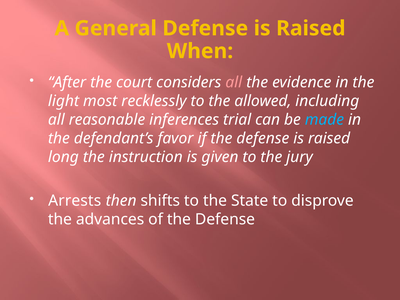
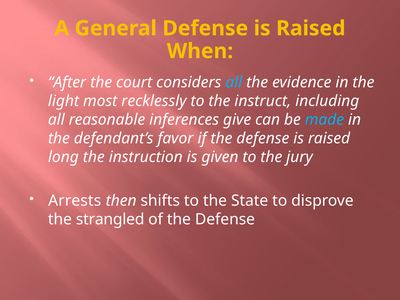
all colour: pink -> light blue (234, 82)
allowed: allowed -> instruct (263, 101)
trial: trial -> give (237, 120)
advances: advances -> strangled (110, 219)
